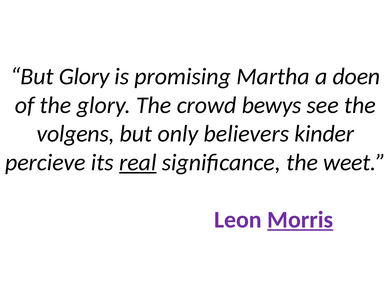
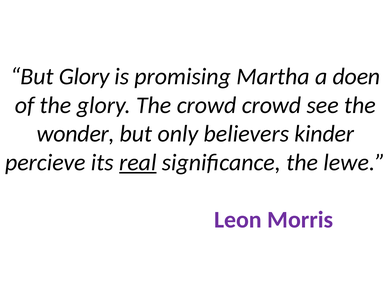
crowd bewys: bewys -> crowd (272, 105)
volgens: volgens -> wonder (76, 134)
weet: weet -> lewe (354, 163)
Morris underline: present -> none (300, 220)
